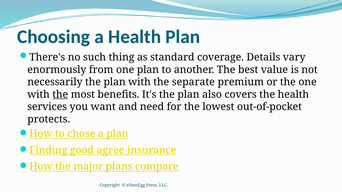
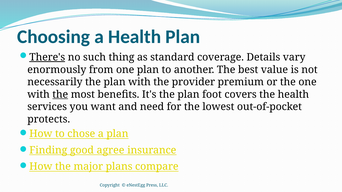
There's underline: none -> present (47, 57)
separate: separate -> provider (193, 82)
also: also -> foot (212, 95)
